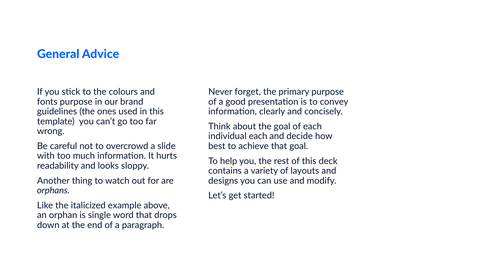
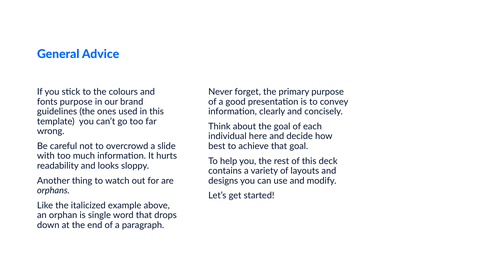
individual each: each -> here (258, 136)
